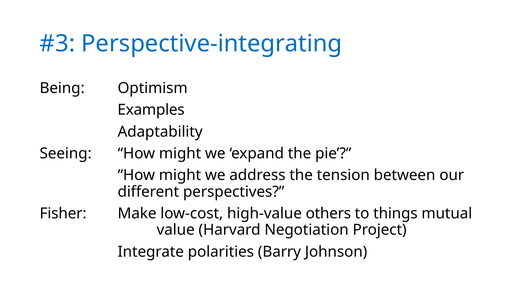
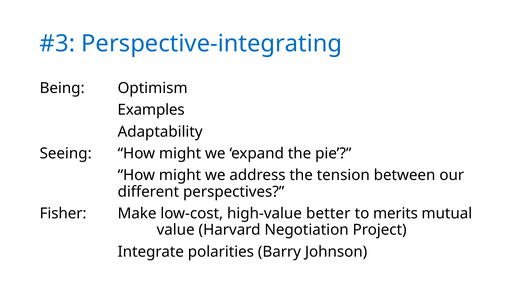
others: others -> better (328, 213)
things: things -> merits (395, 213)
